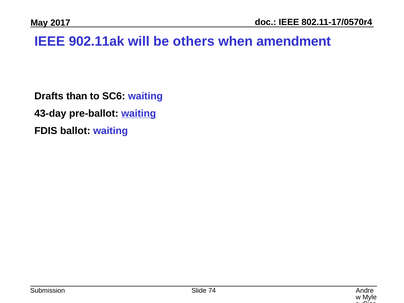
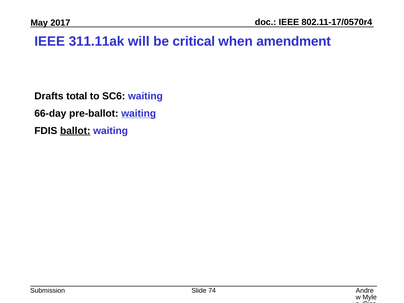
902.11ak: 902.11ak -> 311.11ak (97, 41)
others: others -> critical (194, 41)
than: than -> total (77, 96)
43-day: 43-day -> 66-day (50, 114)
ballot underline: none -> present (75, 131)
